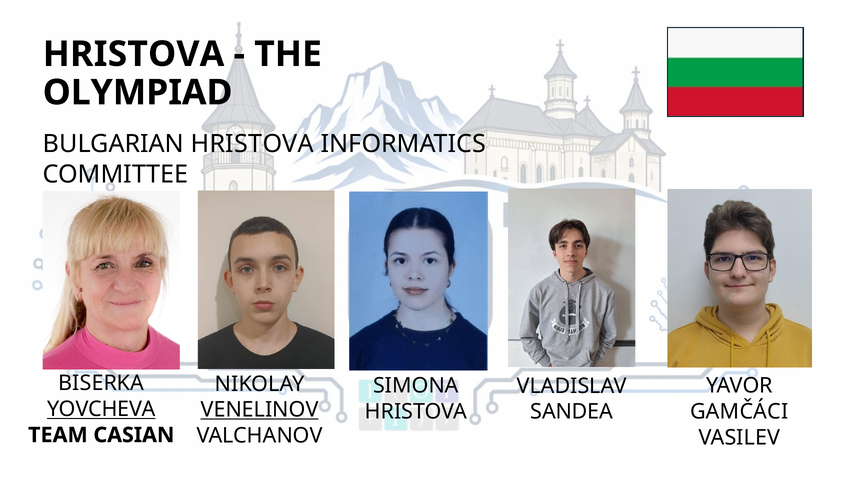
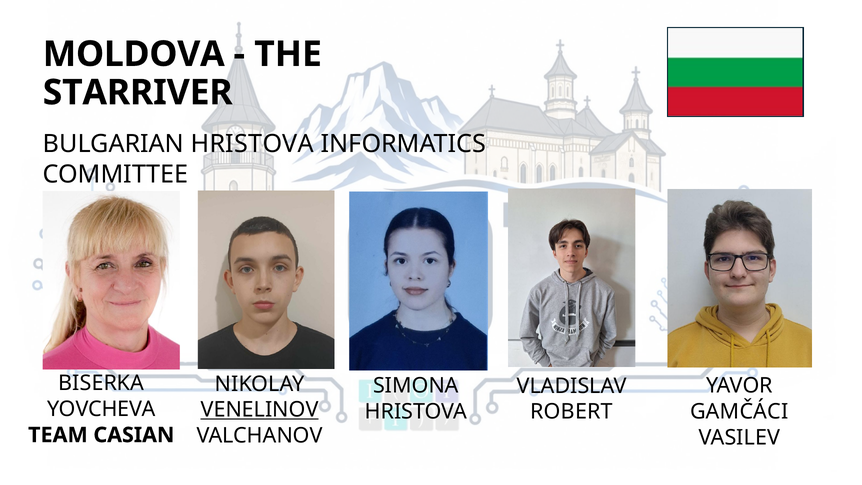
HRISTOVA: HRISTOVA -> MOLDOVA (134, 54)
OLYMPIAD: OLYMPIAD -> STARRIVER (138, 93)
YOVCHEVA underline: present -> none (101, 409)
SANDEA: SANDEA -> ROBERT (572, 412)
